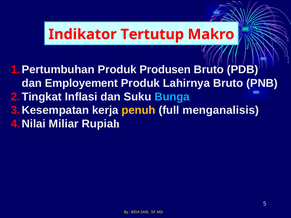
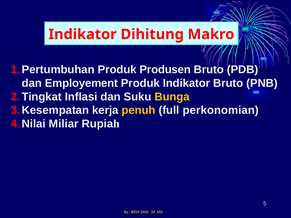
Tertutup: Tertutup -> Dihitung (152, 34)
Produk Lahirnya: Lahirnya -> Indikator (186, 83)
Bunga colour: light blue -> yellow (172, 97)
menganalisis: menganalisis -> perkonomian (221, 110)
